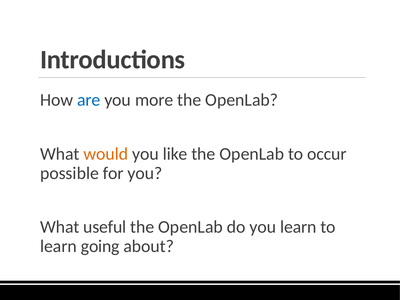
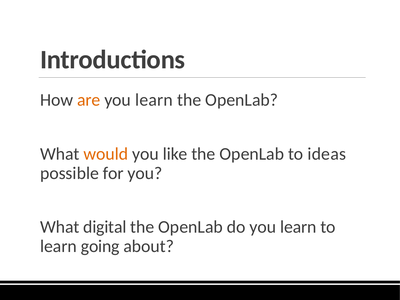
are colour: blue -> orange (89, 100)
more: more -> learn (154, 100)
occur: occur -> ideas (327, 154)
useful: useful -> digital (105, 227)
